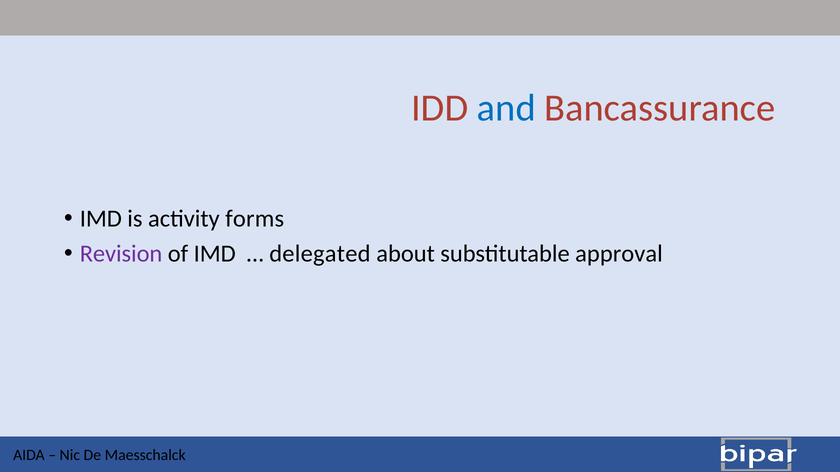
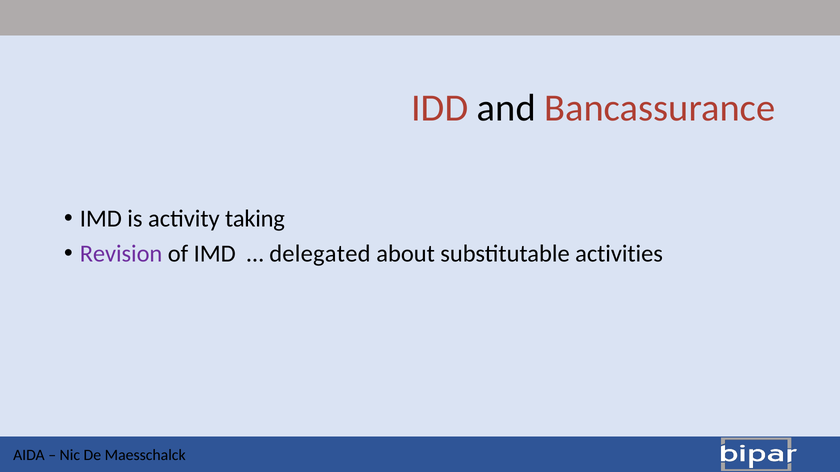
and colour: blue -> black (506, 108)
forms: forms -> taking (255, 219)
approval: approval -> activities (619, 254)
